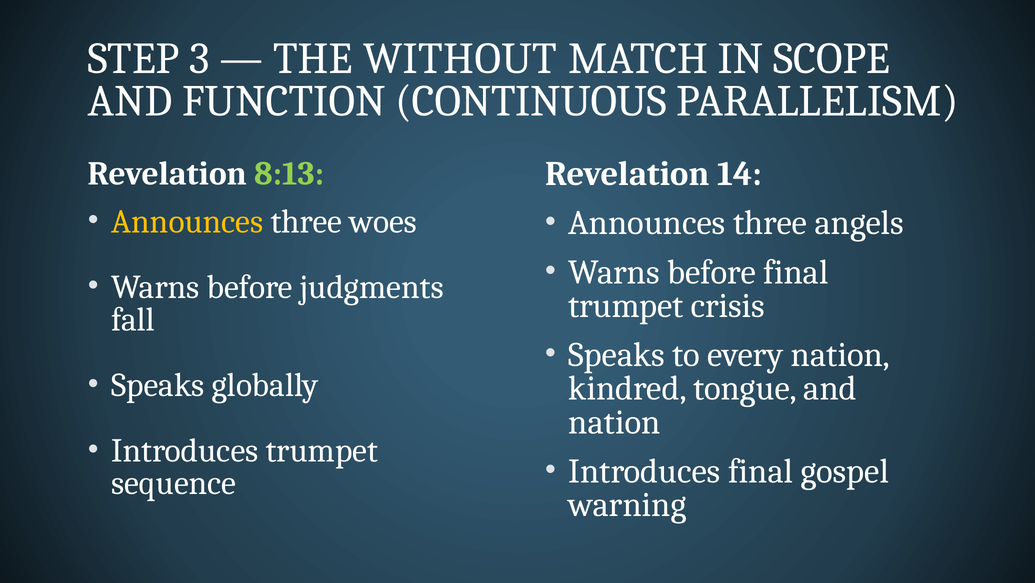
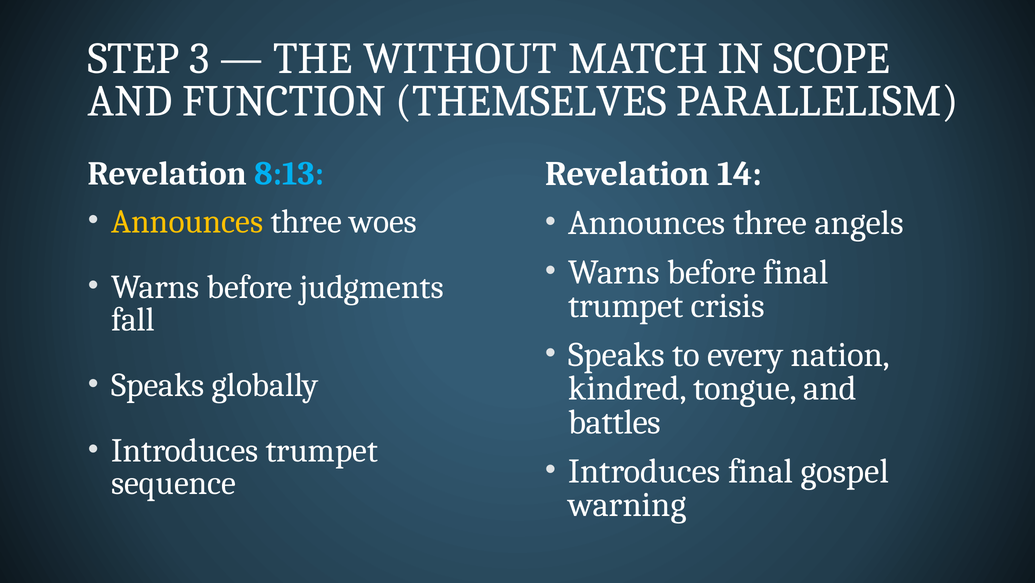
CONTINUOUS: CONTINUOUS -> THEMSELVES (531, 101)
8:13 colour: light green -> light blue (289, 173)
nation: nation -> battles (615, 422)
